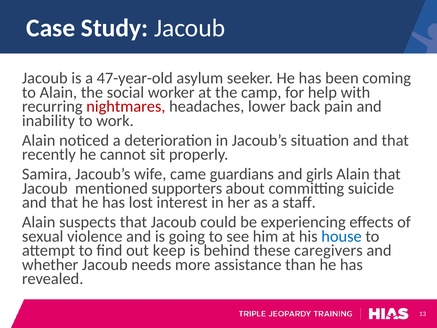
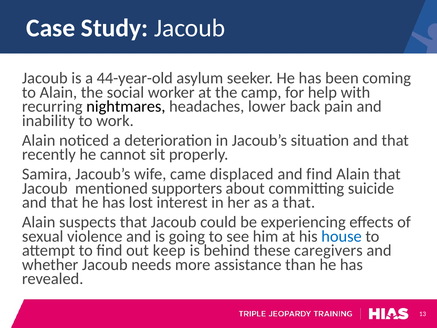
47-year-old: 47-year-old -> 44-year-old (135, 78)
nightmares colour: red -> black (126, 106)
guardians: guardians -> displaced (242, 174)
and girls: girls -> find (319, 174)
a staff: staff -> that (299, 202)
